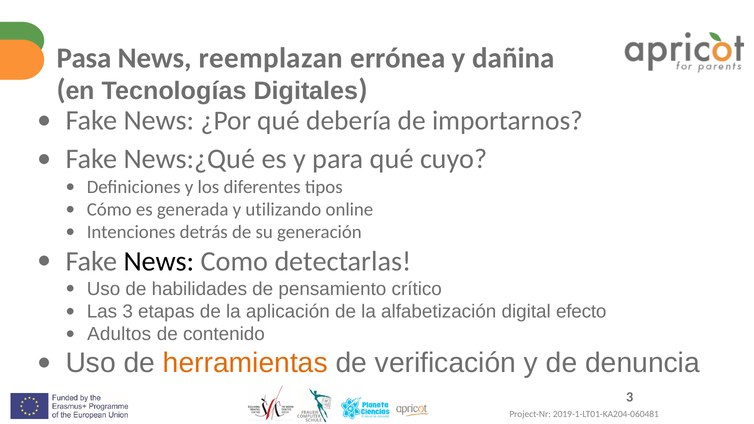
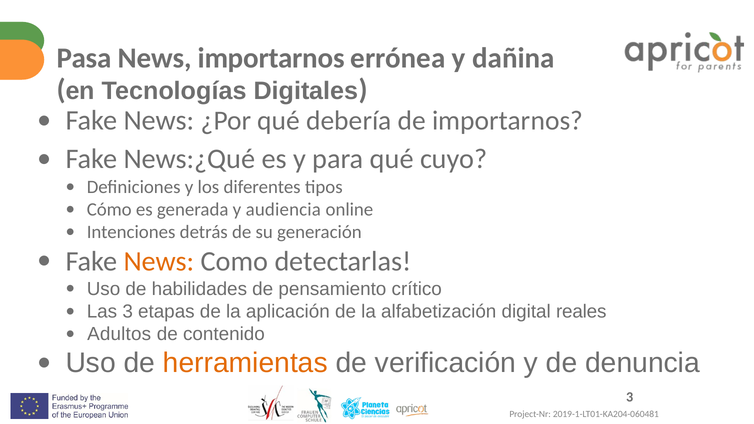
News reemplazan: reemplazan -> importarnos (271, 58)
utilizando: utilizando -> audiencia (283, 210)
News colour: black -> orange (159, 261)
efecto: efecto -> reales (581, 312)
